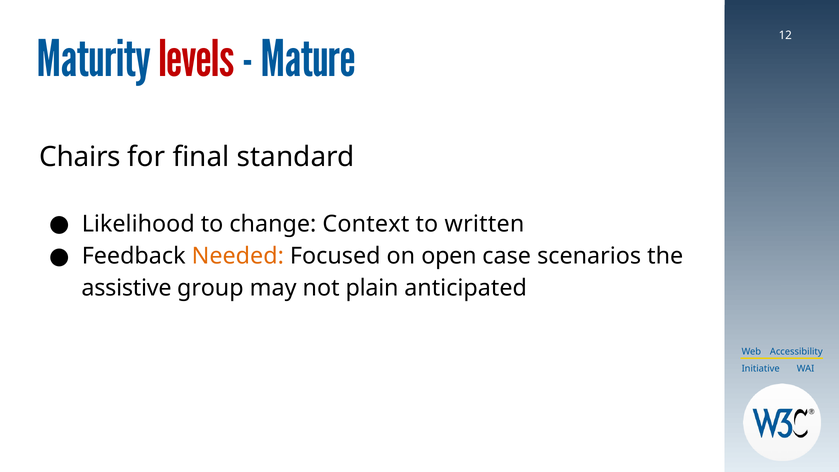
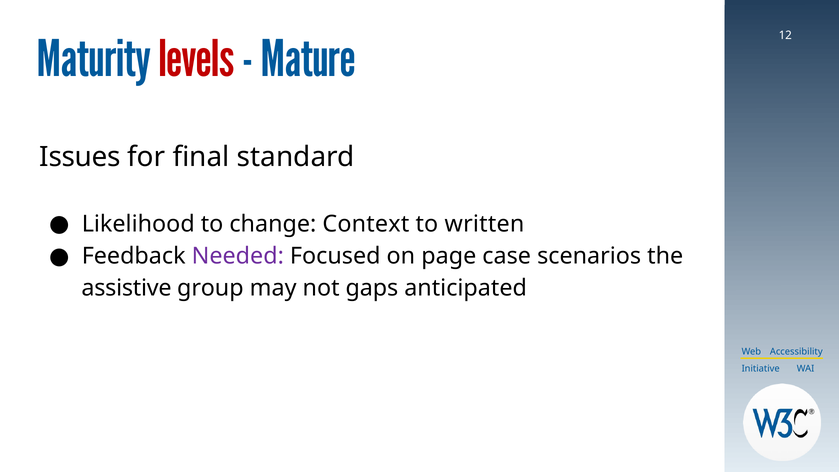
Chairs: Chairs -> Issues (80, 157)
Needed colour: orange -> purple (238, 256)
open: open -> page (449, 256)
plain: plain -> gaps (372, 288)
